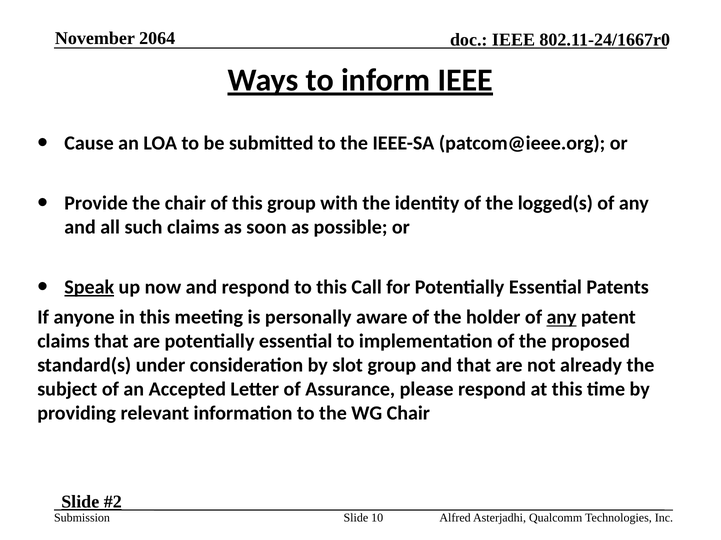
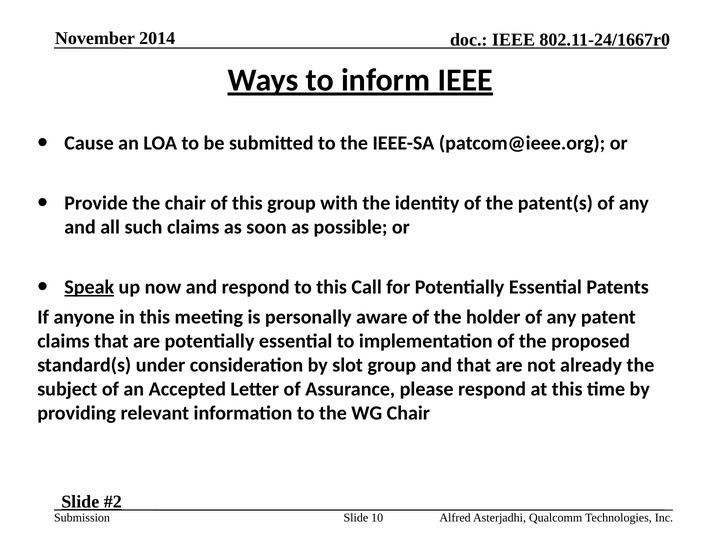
2064: 2064 -> 2014 (157, 38)
logged(s: logged(s -> patent(s (555, 203)
any underline: present -> none (562, 318)
